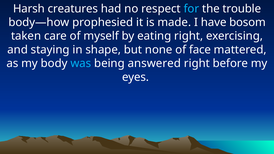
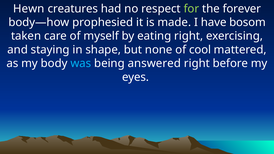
Harsh: Harsh -> Hewn (29, 9)
for colour: light blue -> light green (191, 9)
trouble: trouble -> forever (242, 9)
face: face -> cool (200, 50)
